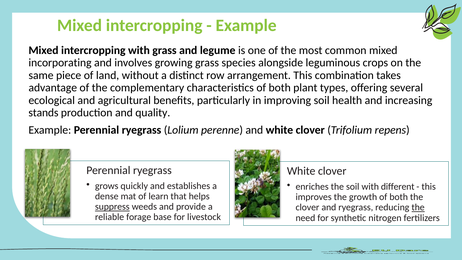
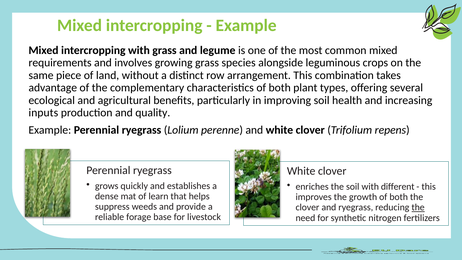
incorporating: incorporating -> requirements (60, 63)
stands: stands -> inputs (43, 113)
suppress underline: present -> none (112, 207)
